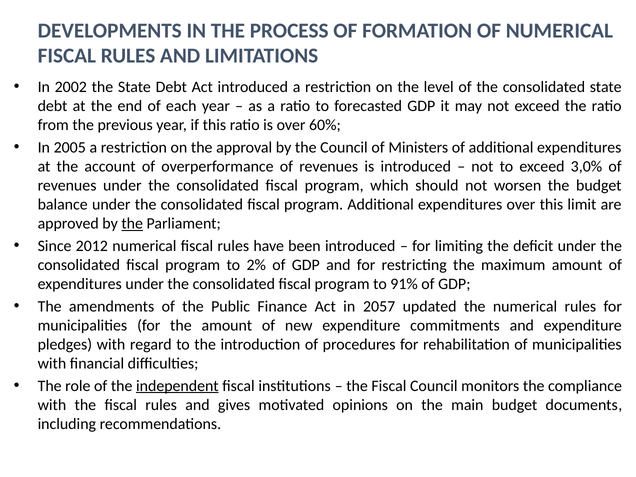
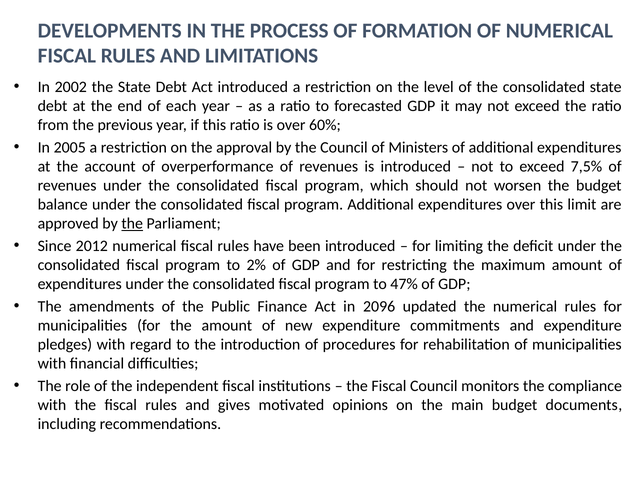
3,0%: 3,0% -> 7,5% (586, 166)
91%: 91% -> 47% (404, 284)
2057: 2057 -> 2096 (379, 306)
independent underline: present -> none (177, 386)
